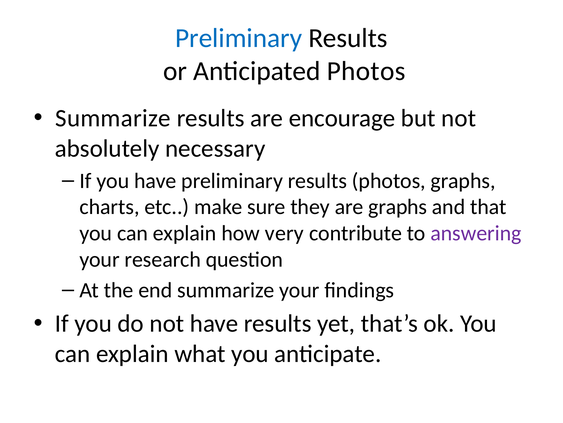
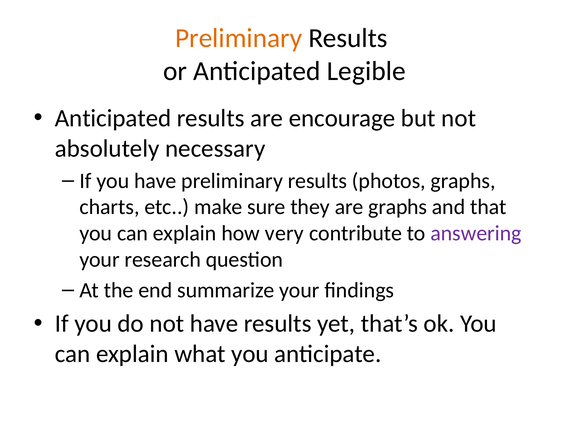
Preliminary colour: blue -> orange (239, 38)
Anticipated Photos: Photos -> Legible (366, 71)
Summarize: Summarize -> Anticipated (113, 118)
